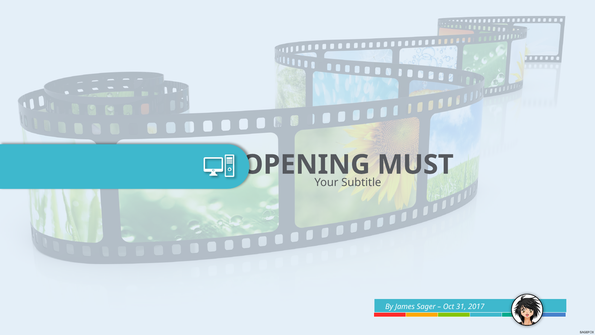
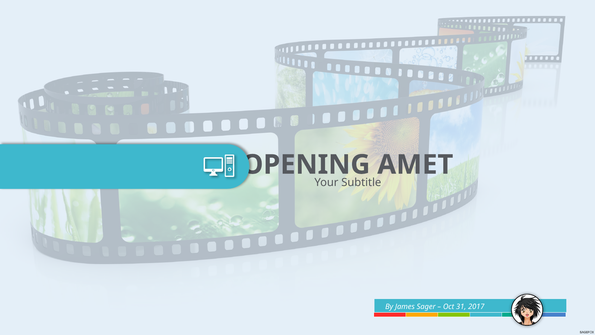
MUST: MUST -> AMET (415, 165)
